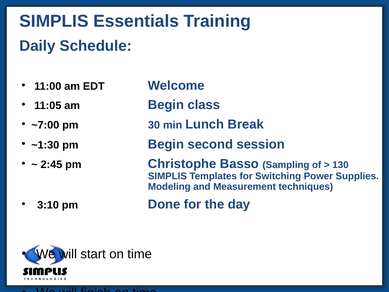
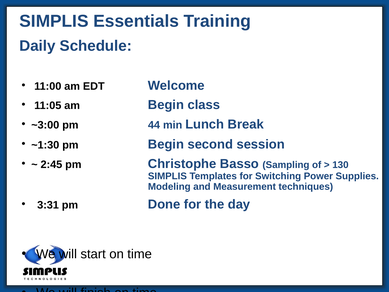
~7:00: ~7:00 -> ~3:00 (45, 125)
30: 30 -> 44 (154, 125)
3:10: 3:10 -> 3:31 (48, 205)
